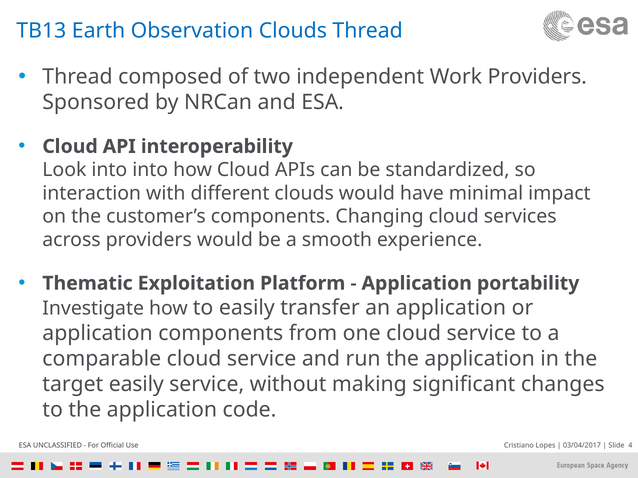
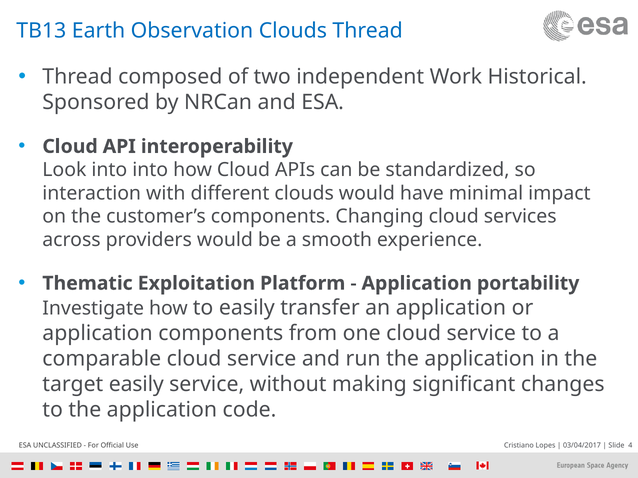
Work Providers: Providers -> Historical (537, 77)
